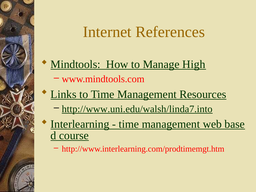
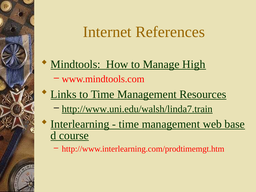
http://www.uni.edu/walsh/linda7.into: http://www.uni.edu/walsh/linda7.into -> http://www.uni.edu/walsh/linda7.train (137, 109)
